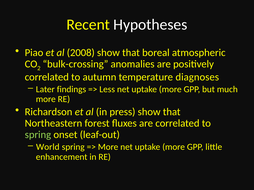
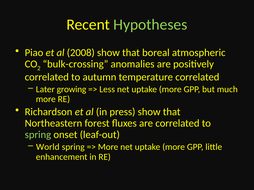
Hypotheses colour: white -> light green (150, 25)
temperature diagnoses: diagnoses -> correlated (197, 77)
findings: findings -> growing (72, 89)
